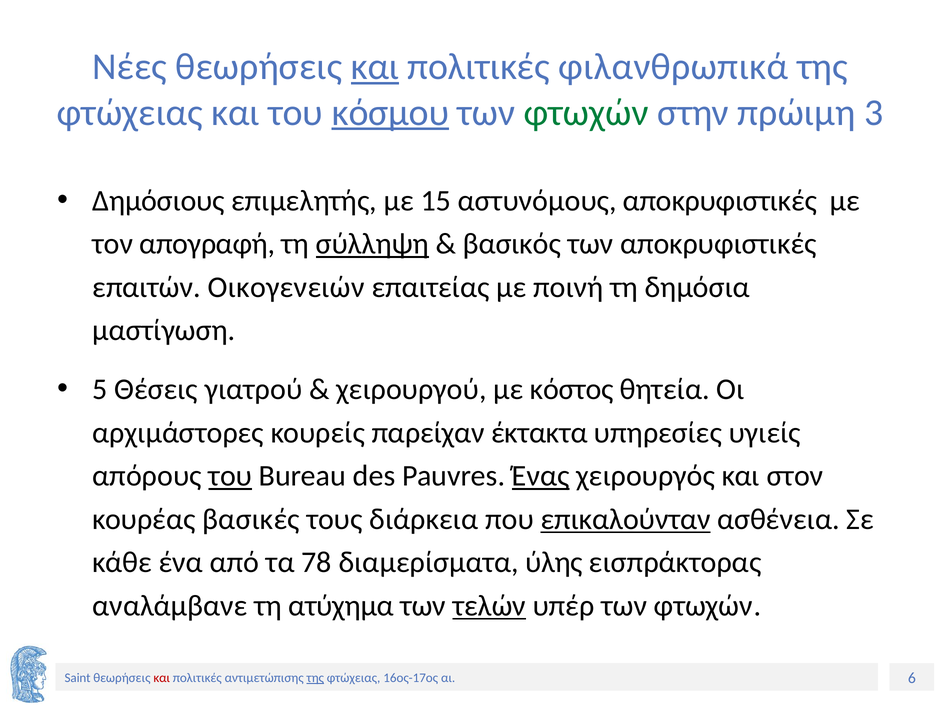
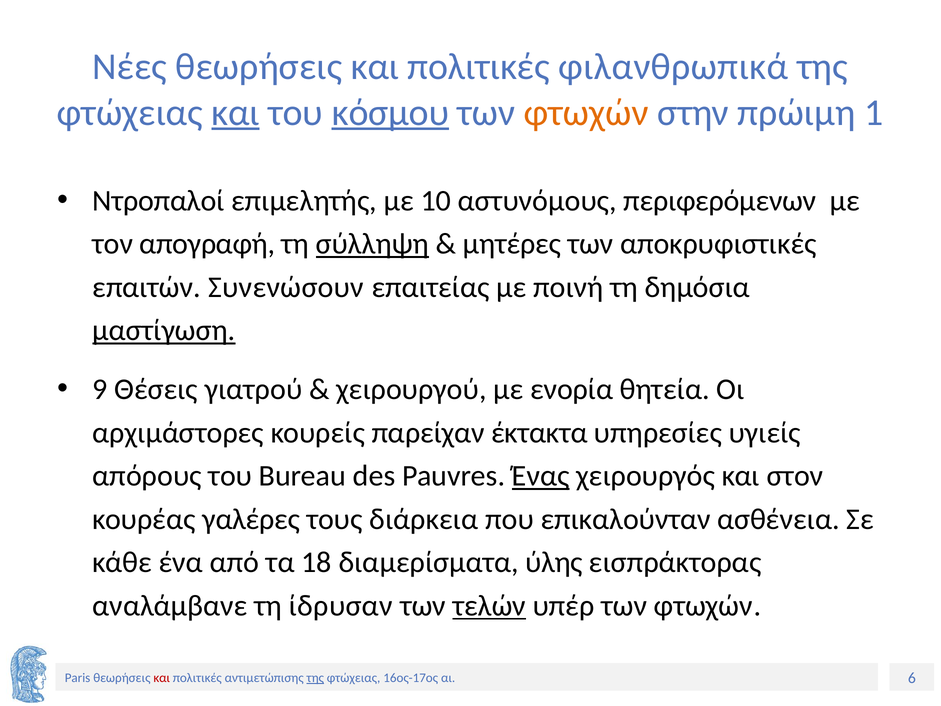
και underline: present -> none (375, 67)
και underline: none -> present (236, 112)
φτωχών colour: green -> orange (586, 112)
3: 3 -> 1 (874, 112)
Δημόσιους: Δημόσιους -> Ντροπαλοί (158, 201)
15: 15 -> 10 (436, 201)
αστυνόμους αποκρυφιστικές: αποκρυφιστικές -> περιφερόμενων (720, 201)
βασικός: βασικός -> μητέρες (512, 244)
Οικογενειών: Οικογενειών -> Συνενώσουν (286, 287)
μαστίγωση underline: none -> present (164, 330)
5: 5 -> 9 (100, 389)
κόστος: κόστος -> ενορία (572, 389)
του underline: present -> none (230, 476)
βασικές: βασικές -> γαλέρες (251, 519)
επικαλούνταν underline: present -> none (626, 519)
78: 78 -> 18 (316, 562)
ατύχημα: ατύχημα -> ίδρυσαν (341, 606)
Saint: Saint -> Paris (78, 678)
